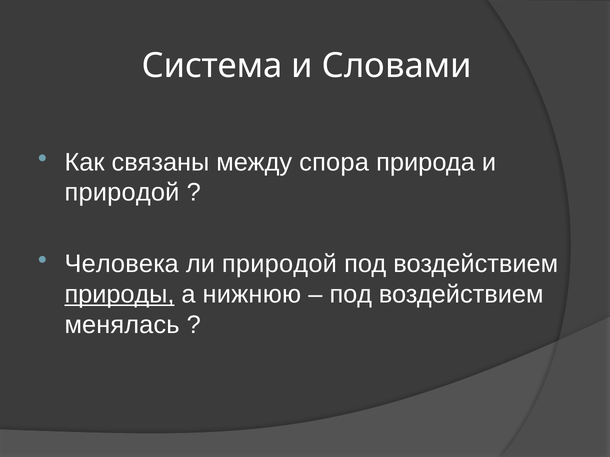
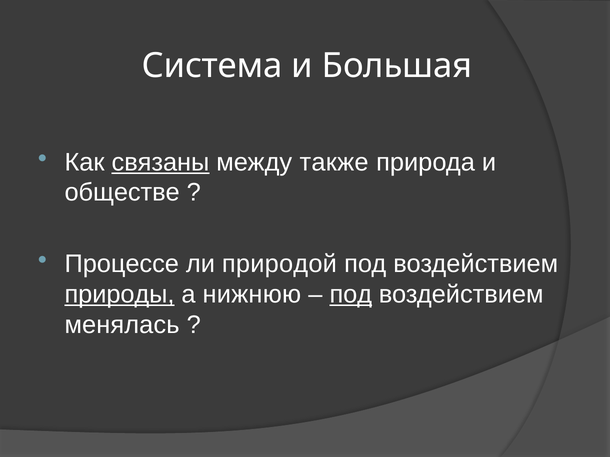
Словами: Словами -> Большая (397, 66)
связаны underline: none -> present (160, 162)
спора: спора -> также (334, 162)
природой: природой -> обществе (122, 193)
Человека: Человека -> Процессе (122, 264)
под underline: none -> present (351, 295)
